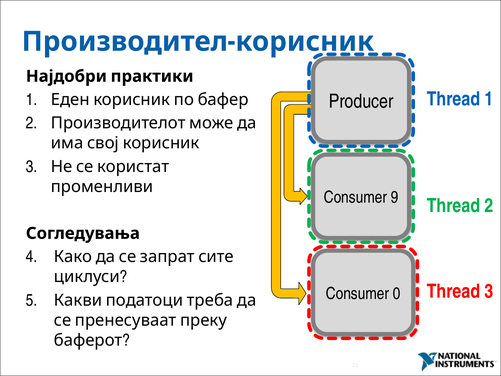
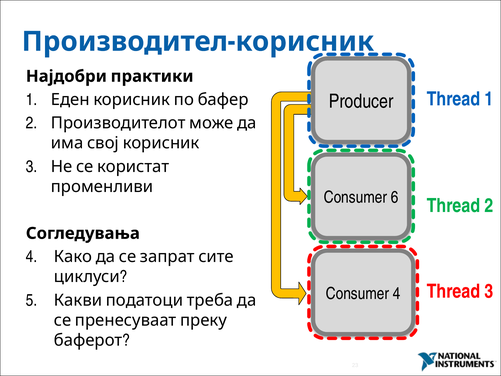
9: 9 -> 6 (395, 197)
Consumer 0: 0 -> 4 (397, 293)
